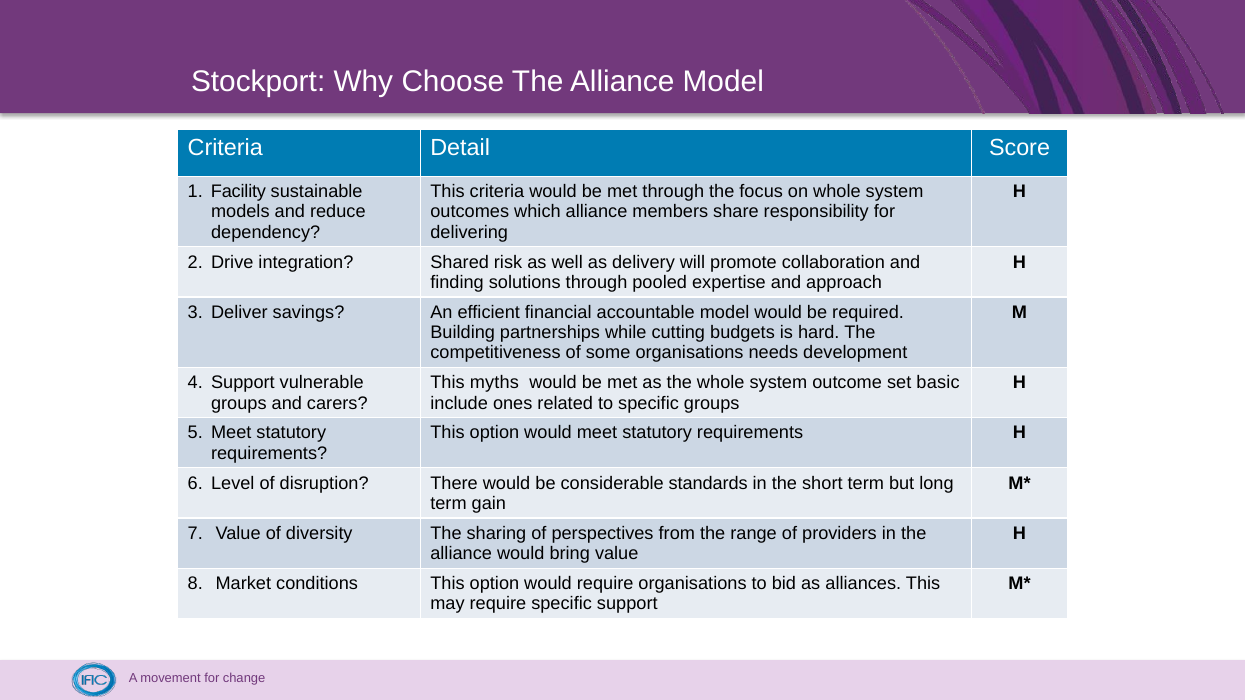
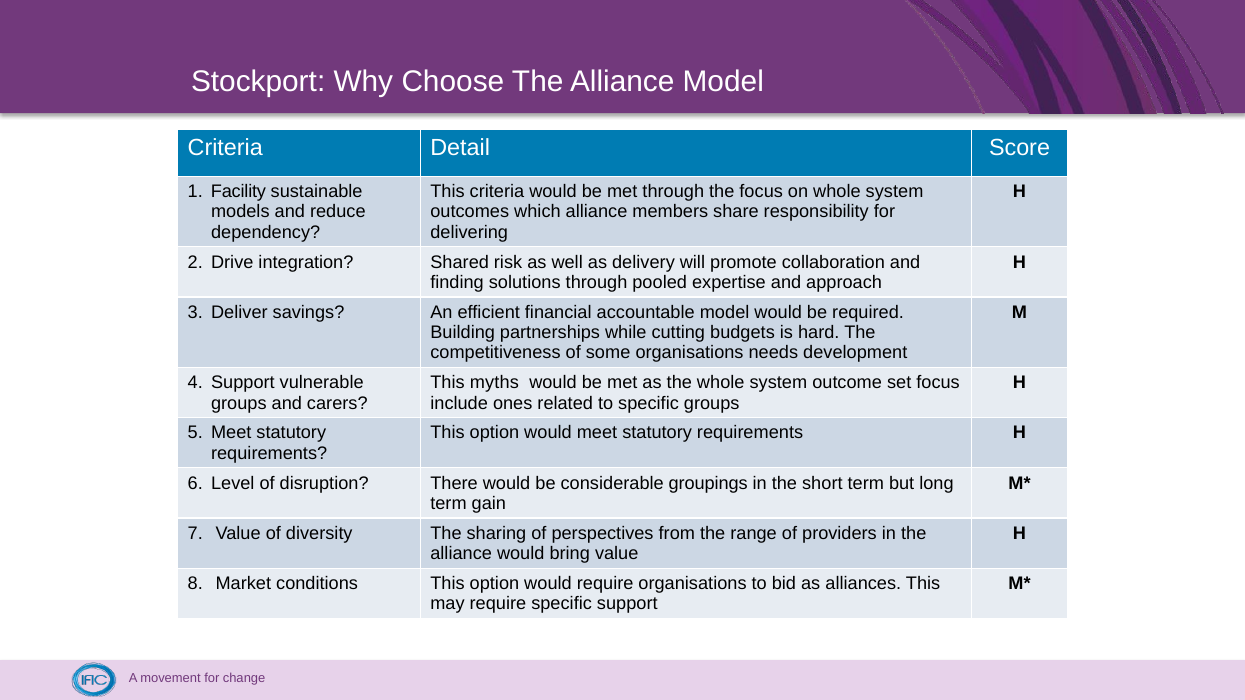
set basic: basic -> focus (938, 383)
standards: standards -> groupings (708, 483)
